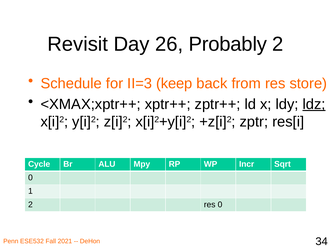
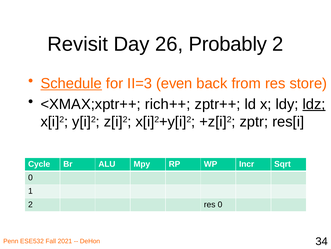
Schedule underline: none -> present (71, 83)
keep: keep -> even (174, 83)
xptr++: xptr++ -> rich++ (168, 104)
